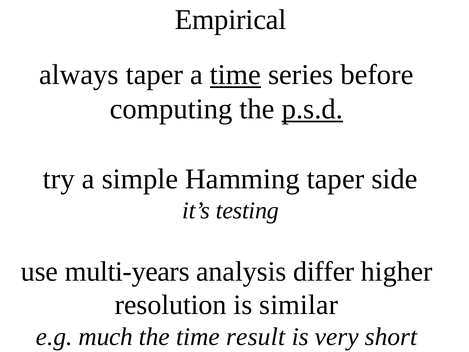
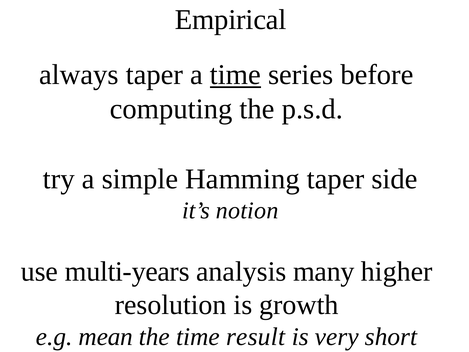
p.s.d underline: present -> none (312, 109)
testing: testing -> notion (247, 210)
differ: differ -> many (324, 271)
similar: similar -> growth (299, 305)
much: much -> mean (106, 337)
